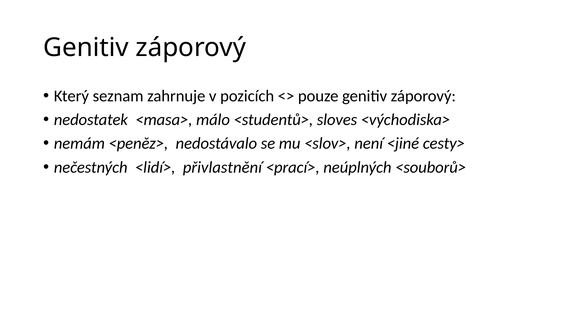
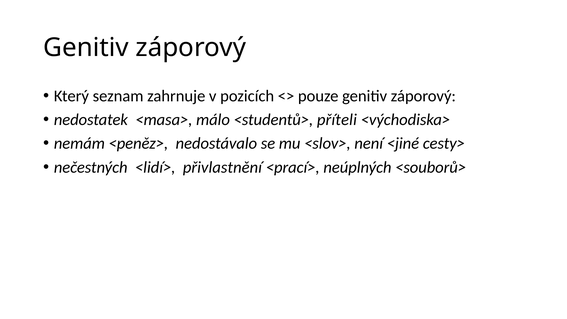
sloves: sloves -> příteli (337, 120)
